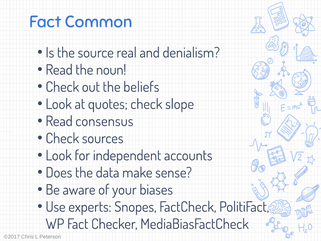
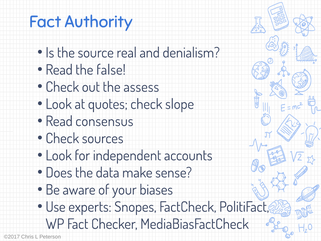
Common: Common -> Authority (99, 22)
noun: noun -> false (111, 70)
beliefs: beliefs -> assess (141, 87)
